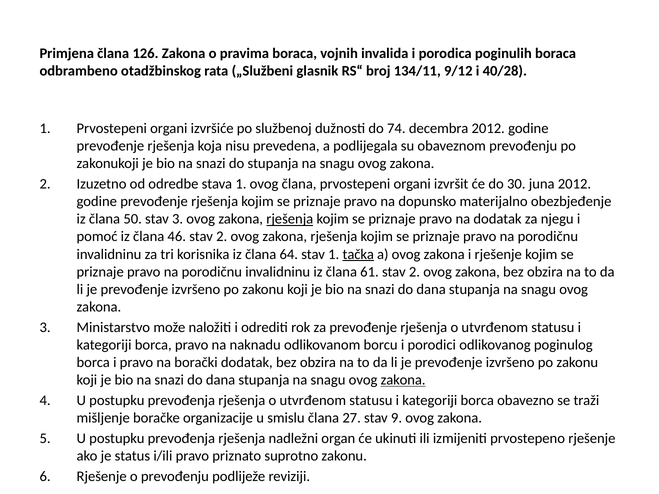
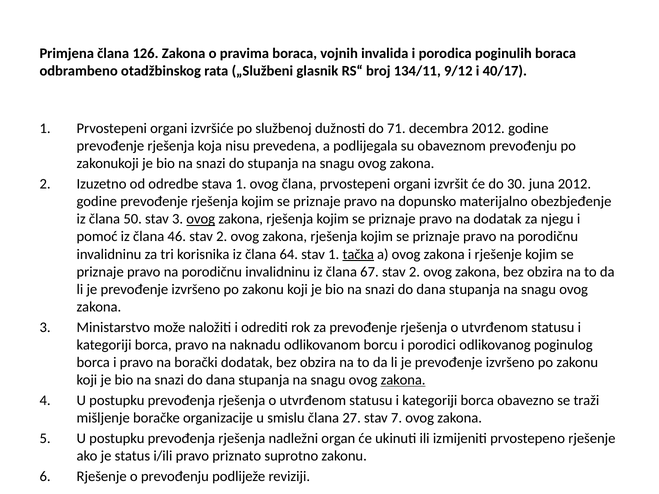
40/28: 40/28 -> 40/17 (505, 71)
74: 74 -> 71 (396, 128)
ovog underline: none -> present (201, 219)
rješenja underline: present -> none (290, 219)
61: 61 -> 67 (369, 272)
9: 9 -> 7 (397, 418)
